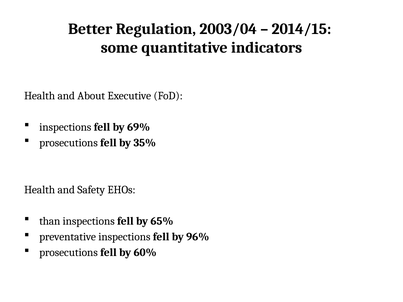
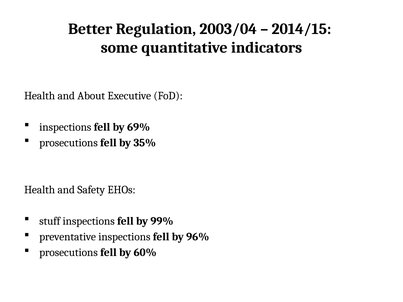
than: than -> stuff (50, 221)
65%: 65% -> 99% (162, 221)
